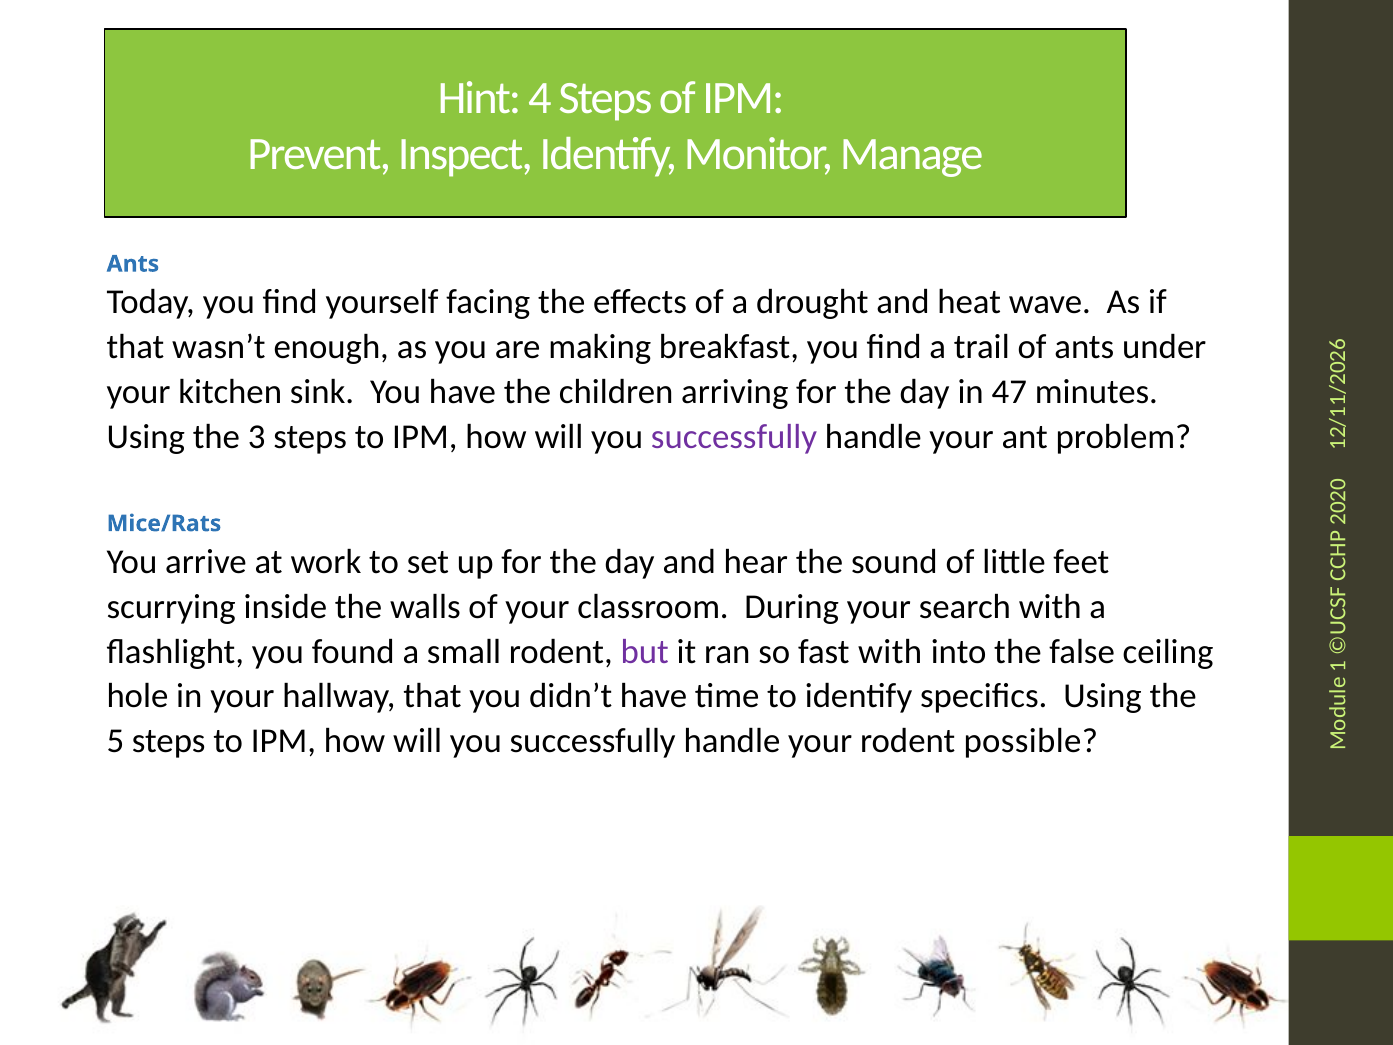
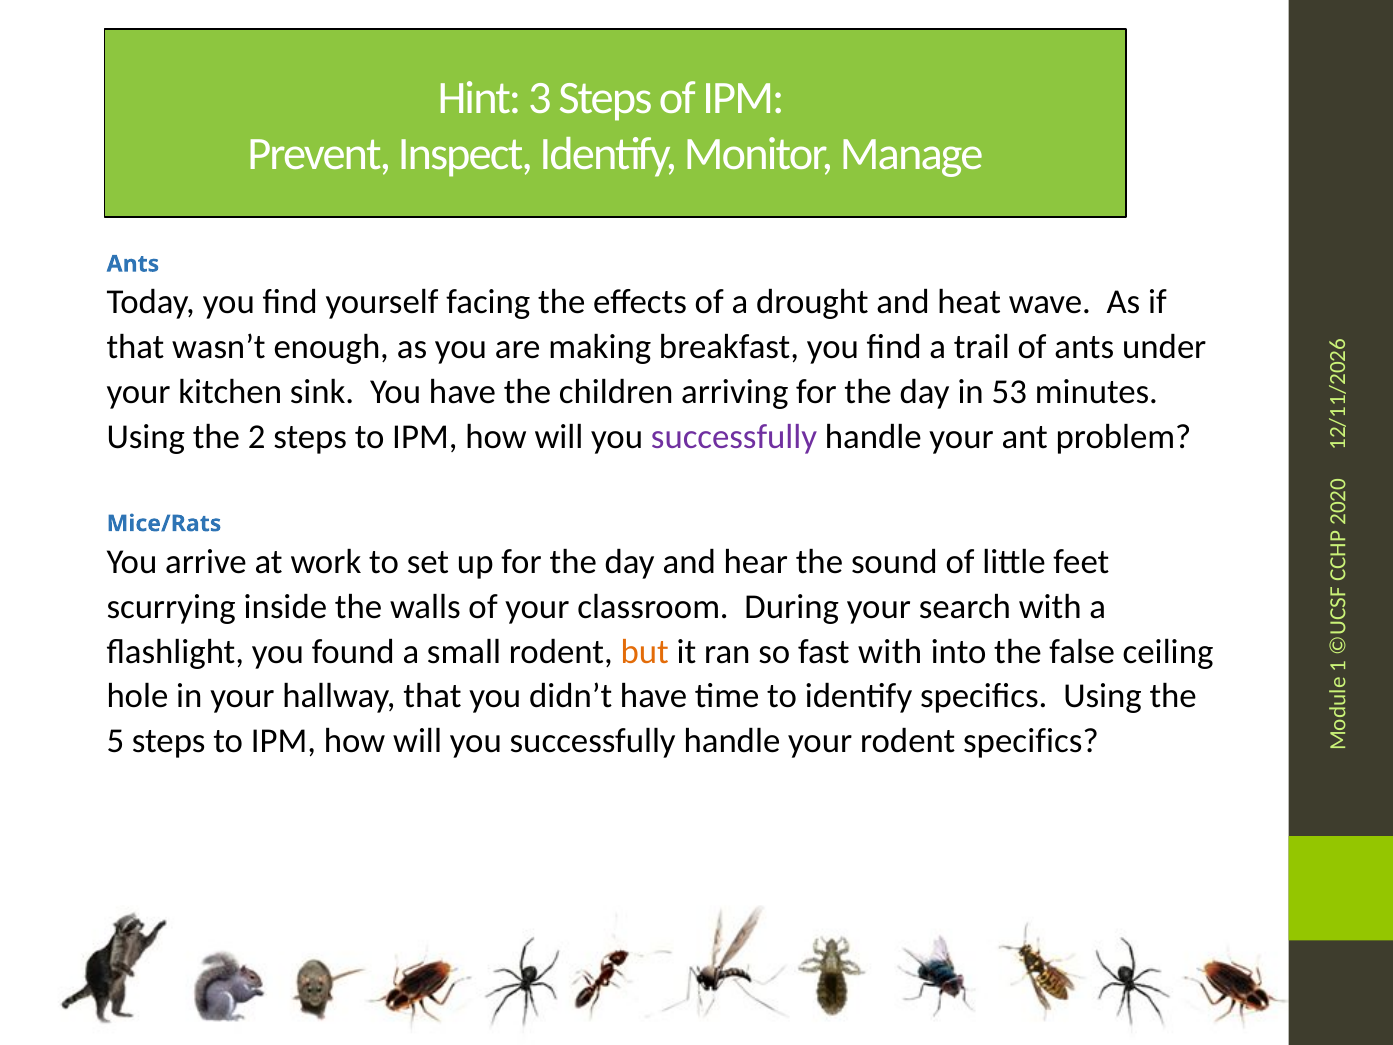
4: 4 -> 3 (540, 98)
47: 47 -> 53 (1009, 392)
the 3: 3 -> 2 (257, 437)
but colour: purple -> orange (645, 651)
rodent possible: possible -> specifics (1031, 741)
